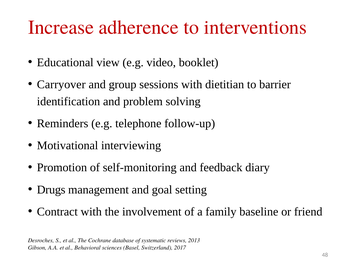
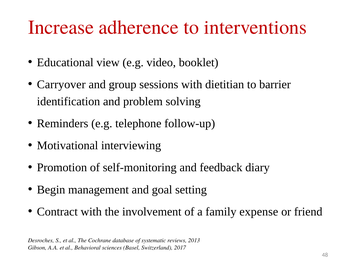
Drugs: Drugs -> Begin (51, 190)
baseline: baseline -> expense (259, 212)
